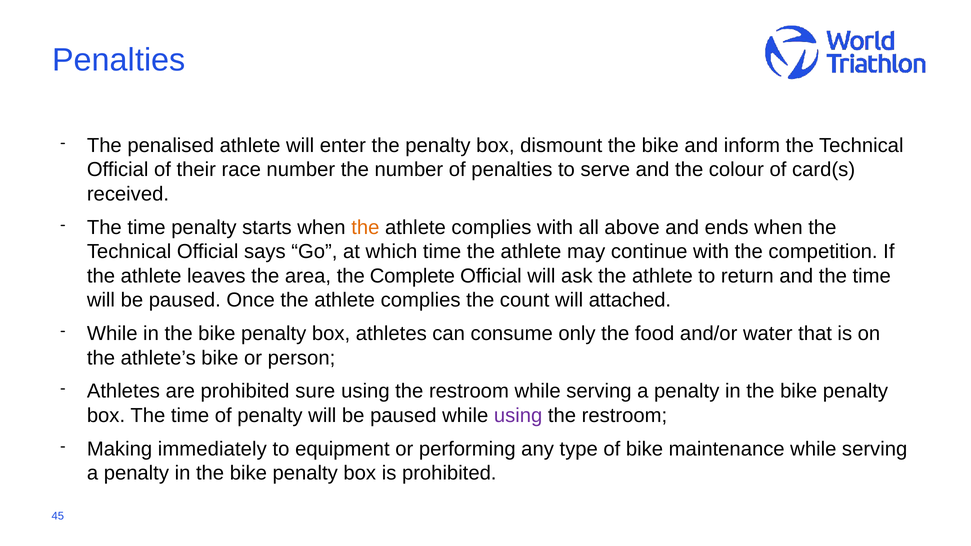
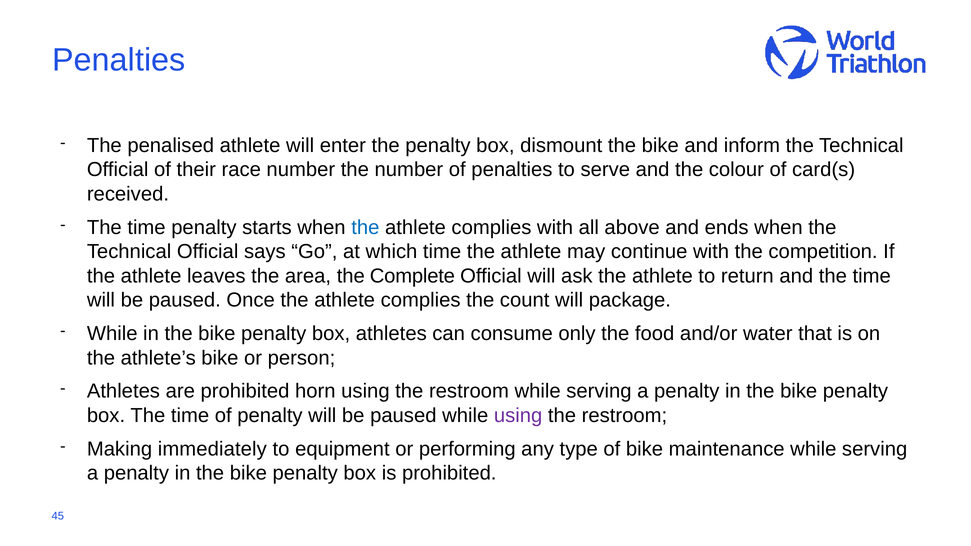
the colour: orange -> blue (365, 227)
attached: attached -> package (630, 300)
sure: sure -> horn (315, 391)
